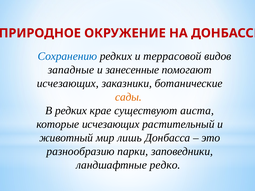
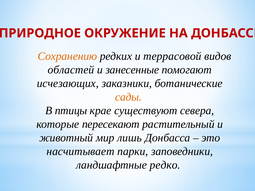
Сохранению colour: blue -> orange (67, 56)
западные: западные -> областей (71, 70)
В редких: редких -> птицы (71, 111)
аиста: аиста -> севера (197, 111)
которые исчезающих: исчезающих -> пересекают (111, 124)
разнообразию: разнообразию -> насчитывает (80, 151)
